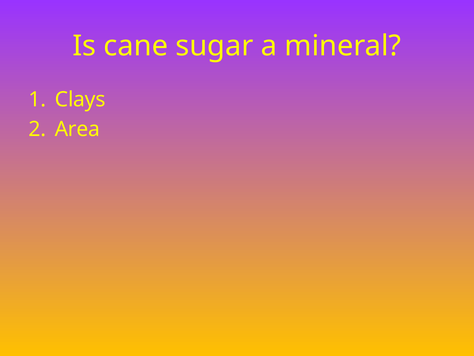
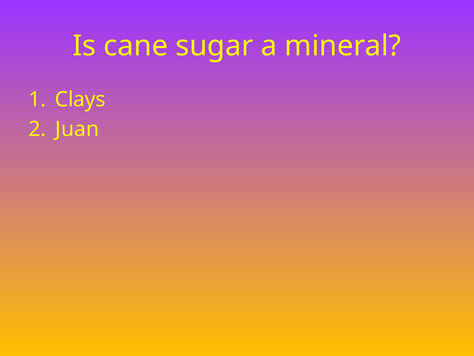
Area: Area -> Juan (77, 129)
